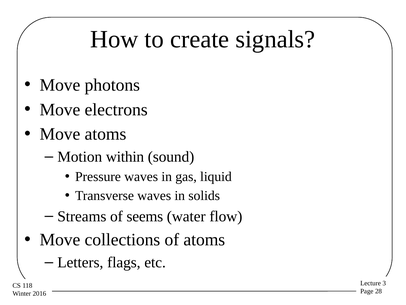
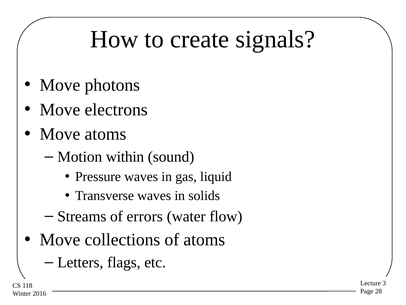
seems: seems -> errors (145, 216)
